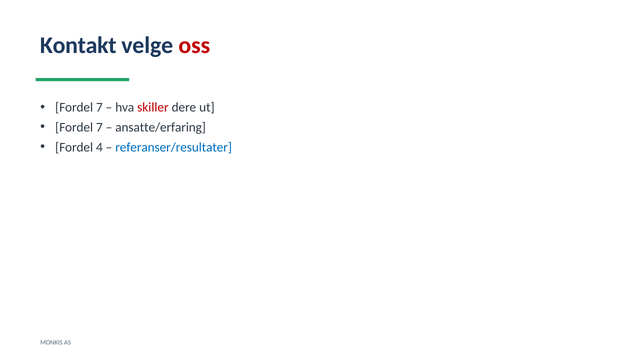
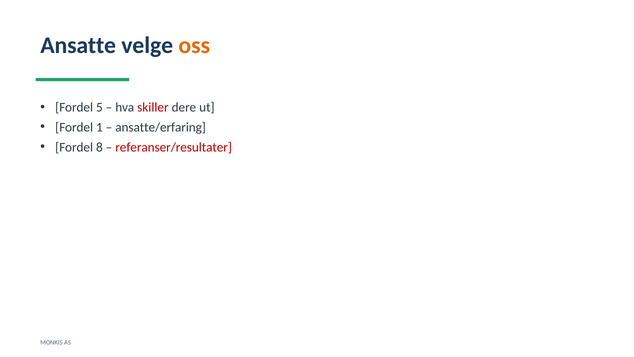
Kontakt: Kontakt -> Ansatte (78, 45)
oss colour: red -> orange (194, 45)
7: 7 -> 5 (99, 107)
7: 7 -> 1 (99, 127)
4: 4 -> 8 (99, 147)
referanser/resultater colour: blue -> red (174, 147)
